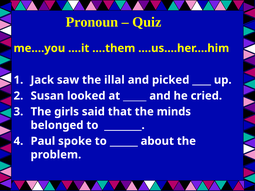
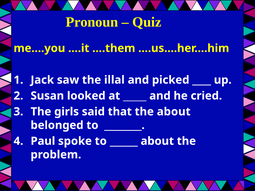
the minds: minds -> about (174, 112)
